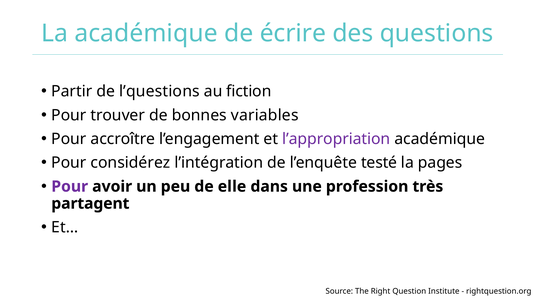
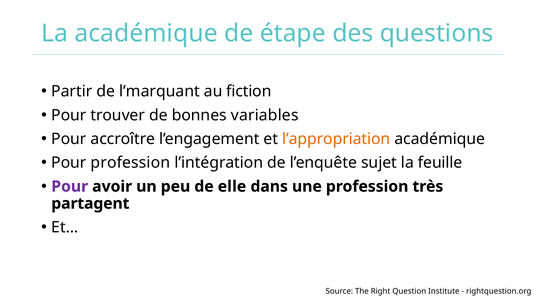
écrire: écrire -> étape (293, 33)
l’questions: l’questions -> l’marquant (159, 91)
l’appropriation colour: purple -> orange (336, 139)
Pour considérez: considérez -> profession (130, 163)
testé: testé -> sujet (379, 163)
pages: pages -> feuille (440, 163)
